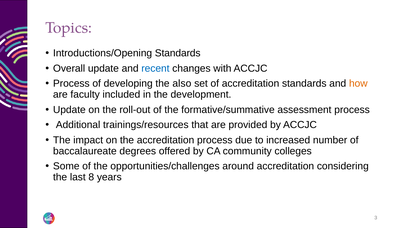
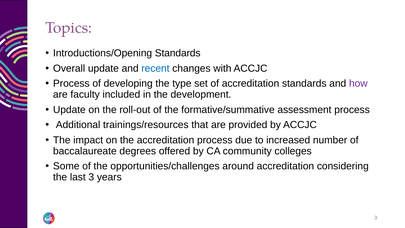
also: also -> type (182, 84)
how colour: orange -> purple (358, 84)
last 8: 8 -> 3 (91, 177)
